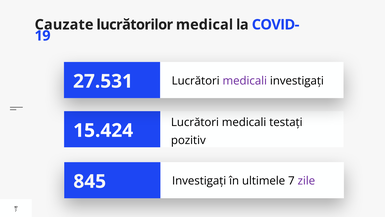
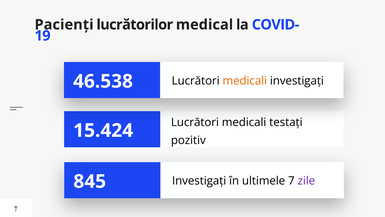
Cauzate: Cauzate -> Pacienți (64, 25)
27.531: 27.531 -> 46.538 (103, 81)
medicali colour: purple -> orange (245, 81)
